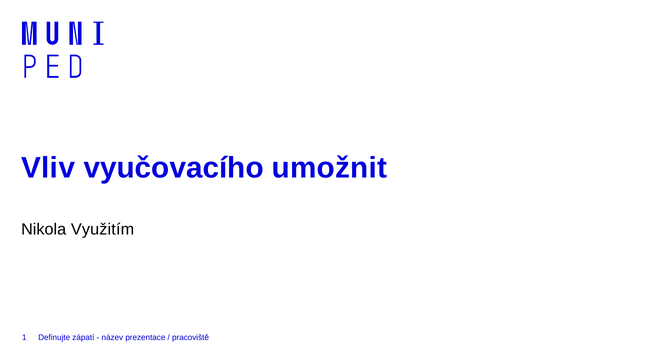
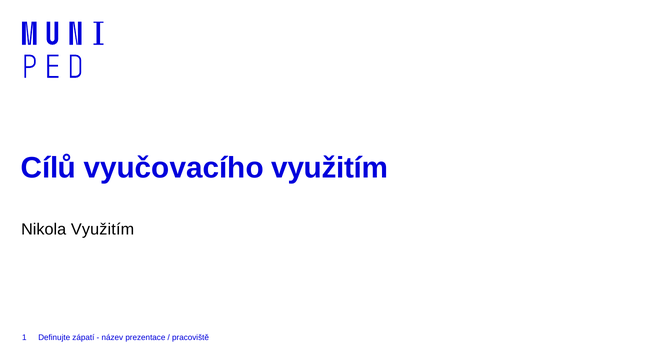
Vliv: Vliv -> Cílů (49, 168)
vyučovacího umožnit: umožnit -> využitím (330, 168)
